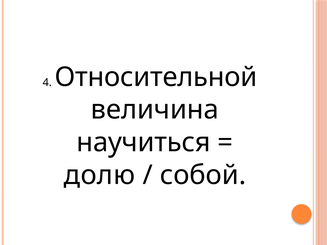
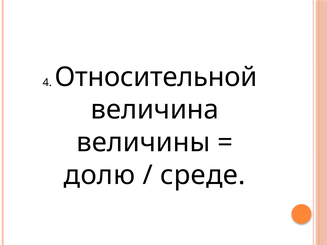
научиться: научиться -> величины (143, 142)
собой: собой -> среде (203, 175)
